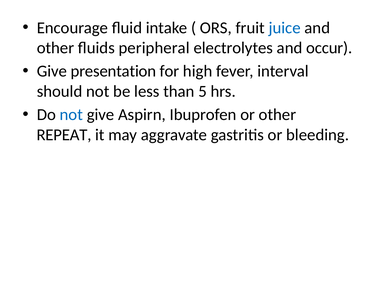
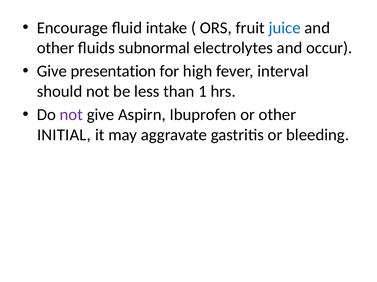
peripheral: peripheral -> subnormal (154, 48)
5: 5 -> 1 (203, 92)
not colour: blue -> purple (71, 115)
REPEAT: REPEAT -> INITIAL (64, 135)
